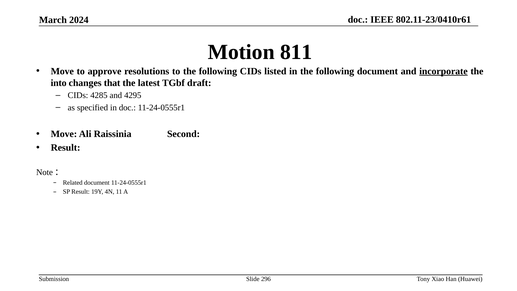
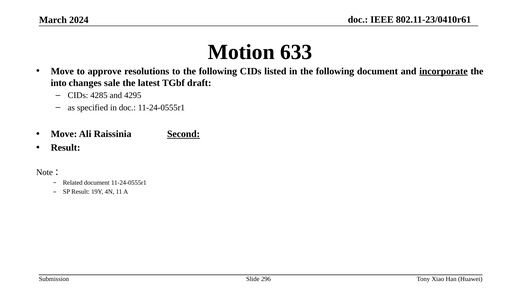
811: 811 -> 633 (296, 52)
that: that -> sale (112, 83)
Second underline: none -> present (184, 134)
